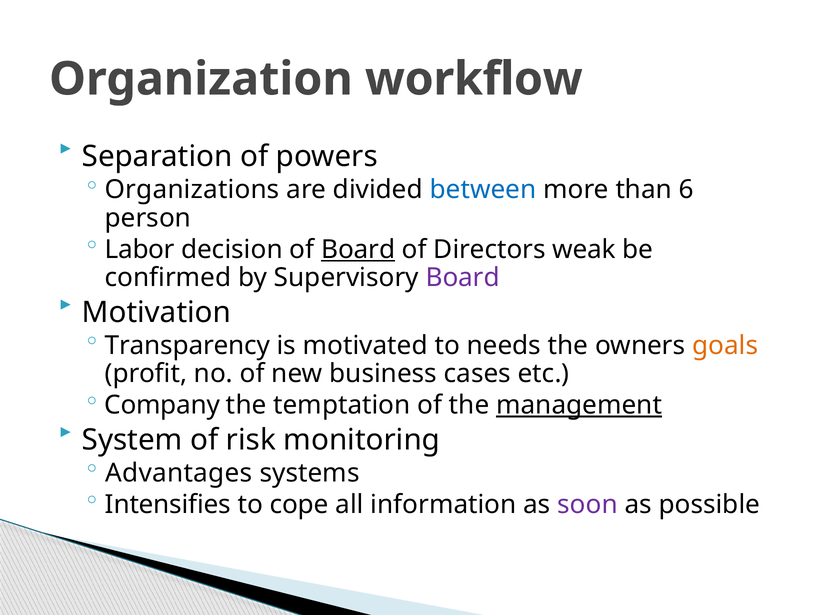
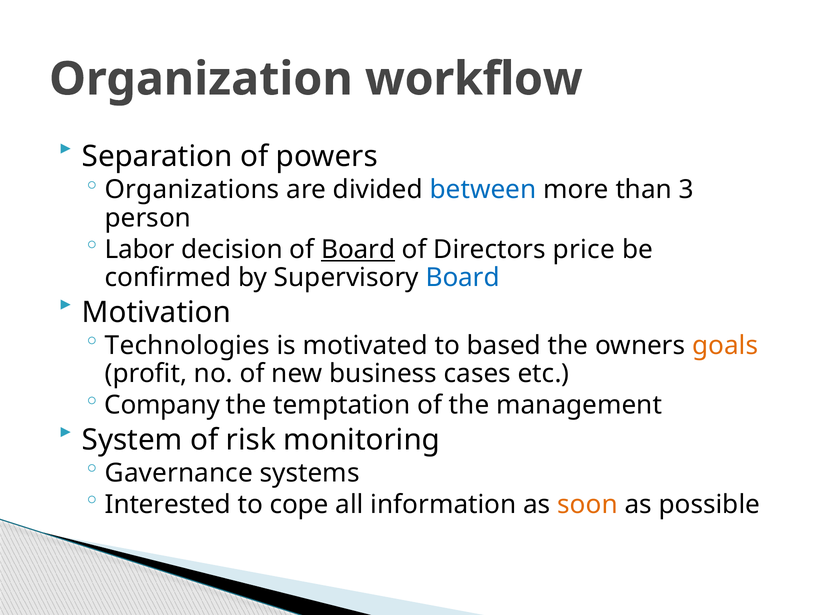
6: 6 -> 3 (686, 190)
weak: weak -> price (584, 250)
Board colour: purple -> blue (463, 278)
Transparency: Transparency -> Technologies (187, 345)
needs: needs -> based (504, 345)
management underline: present -> none (579, 405)
Advantages: Advantages -> Gavernance (179, 473)
Intensifies: Intensifies -> Interested (168, 504)
soon colour: purple -> orange (588, 504)
